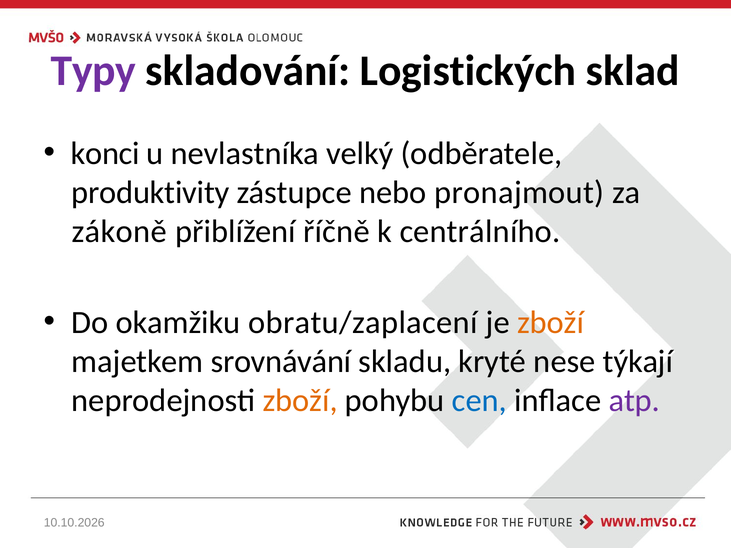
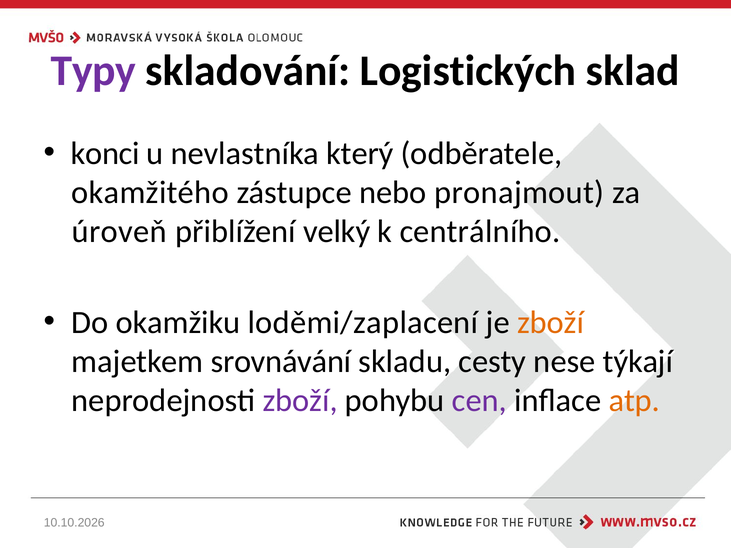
velký: velký -> který (360, 153)
produktivity: produktivity -> okamžitého (150, 192)
zákoně: zákoně -> úroveň (119, 231)
říčně: říčně -> velký (337, 231)
obratu/zaplacení: obratu/zaplacení -> loděmi/zaplacení (363, 322)
kryté: kryté -> cesty (492, 362)
zboží colour: orange -> purple (300, 401)
cen colour: blue -> purple (479, 401)
atp colour: purple -> orange (634, 401)
